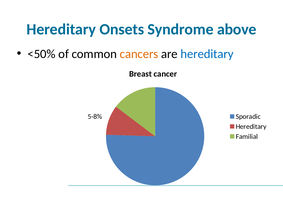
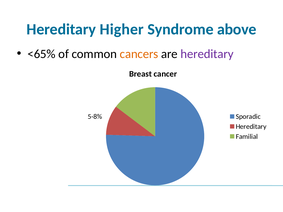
Onsets: Onsets -> Higher (122, 29)
<50%: <50% -> <65% (42, 54)
hereditary colour: blue -> purple (207, 54)
